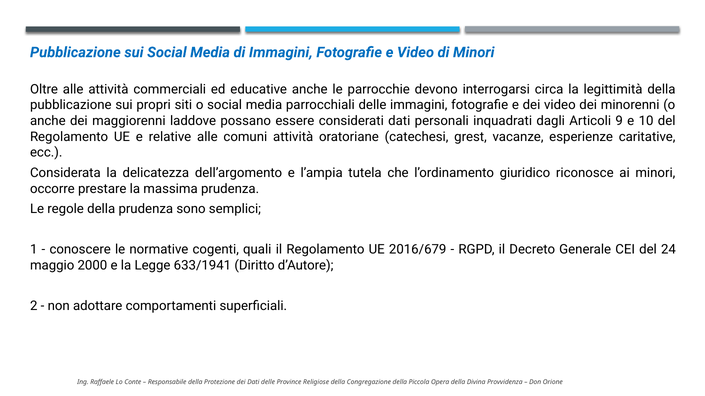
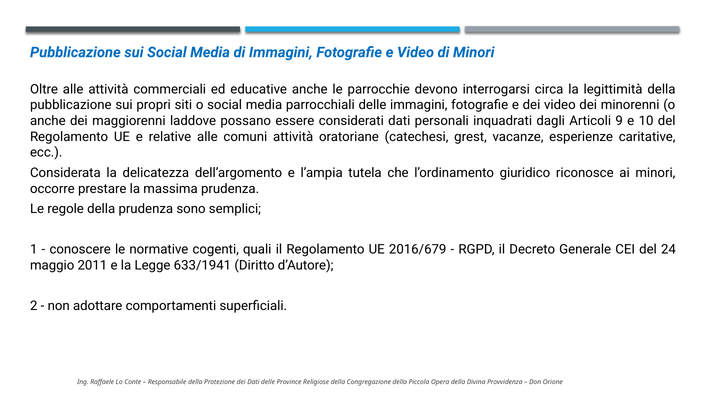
2000: 2000 -> 2011 (92, 266)
